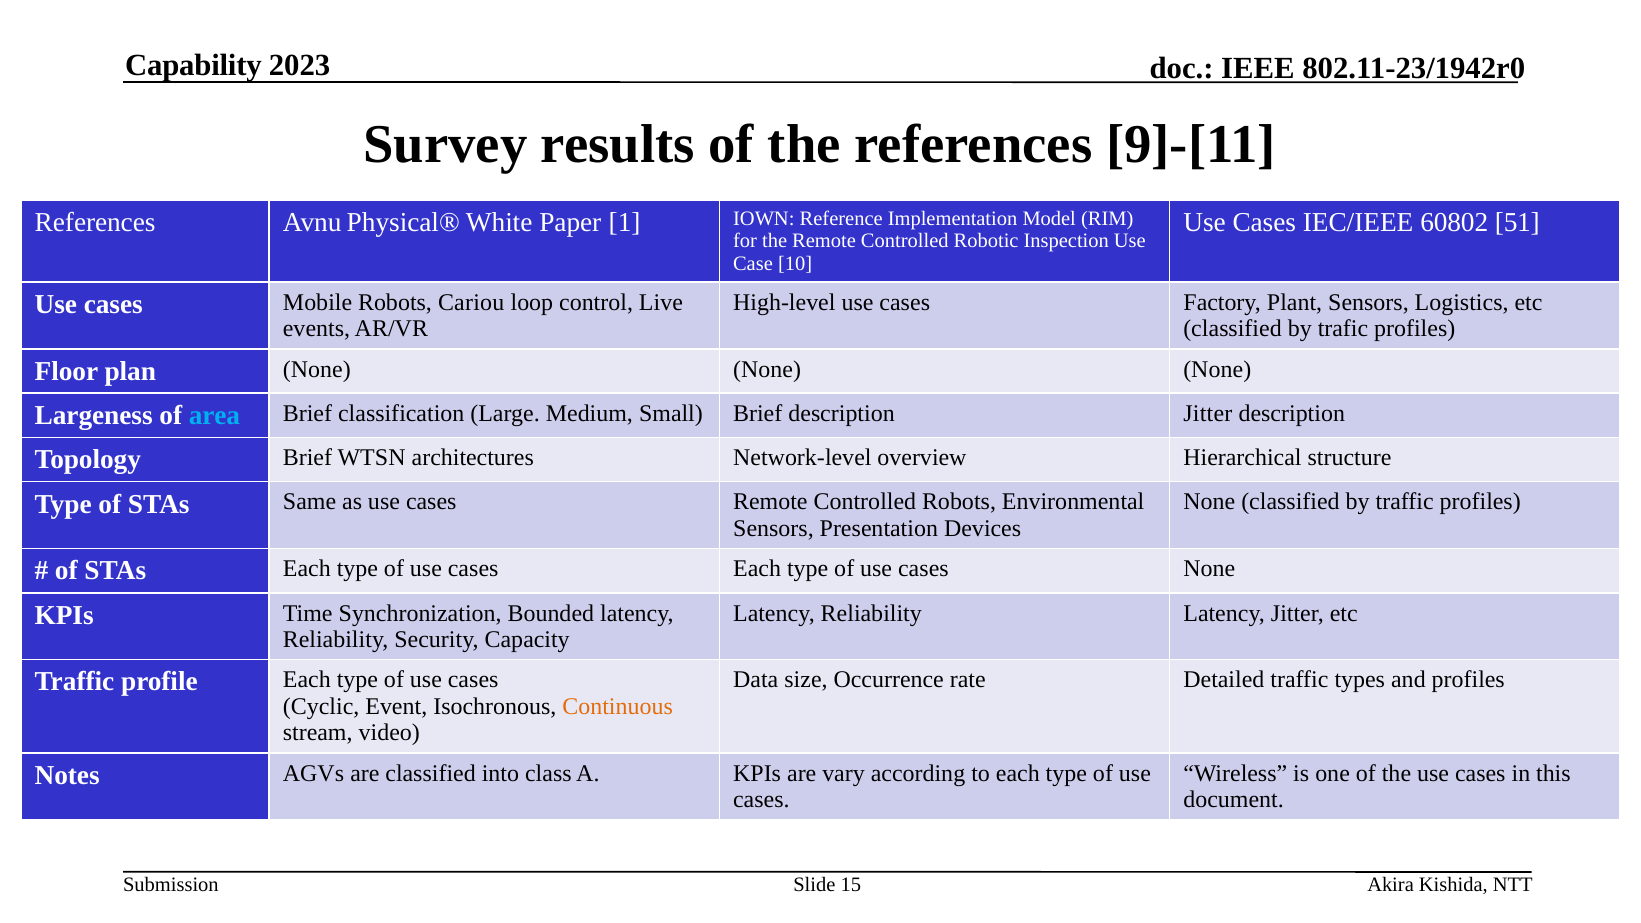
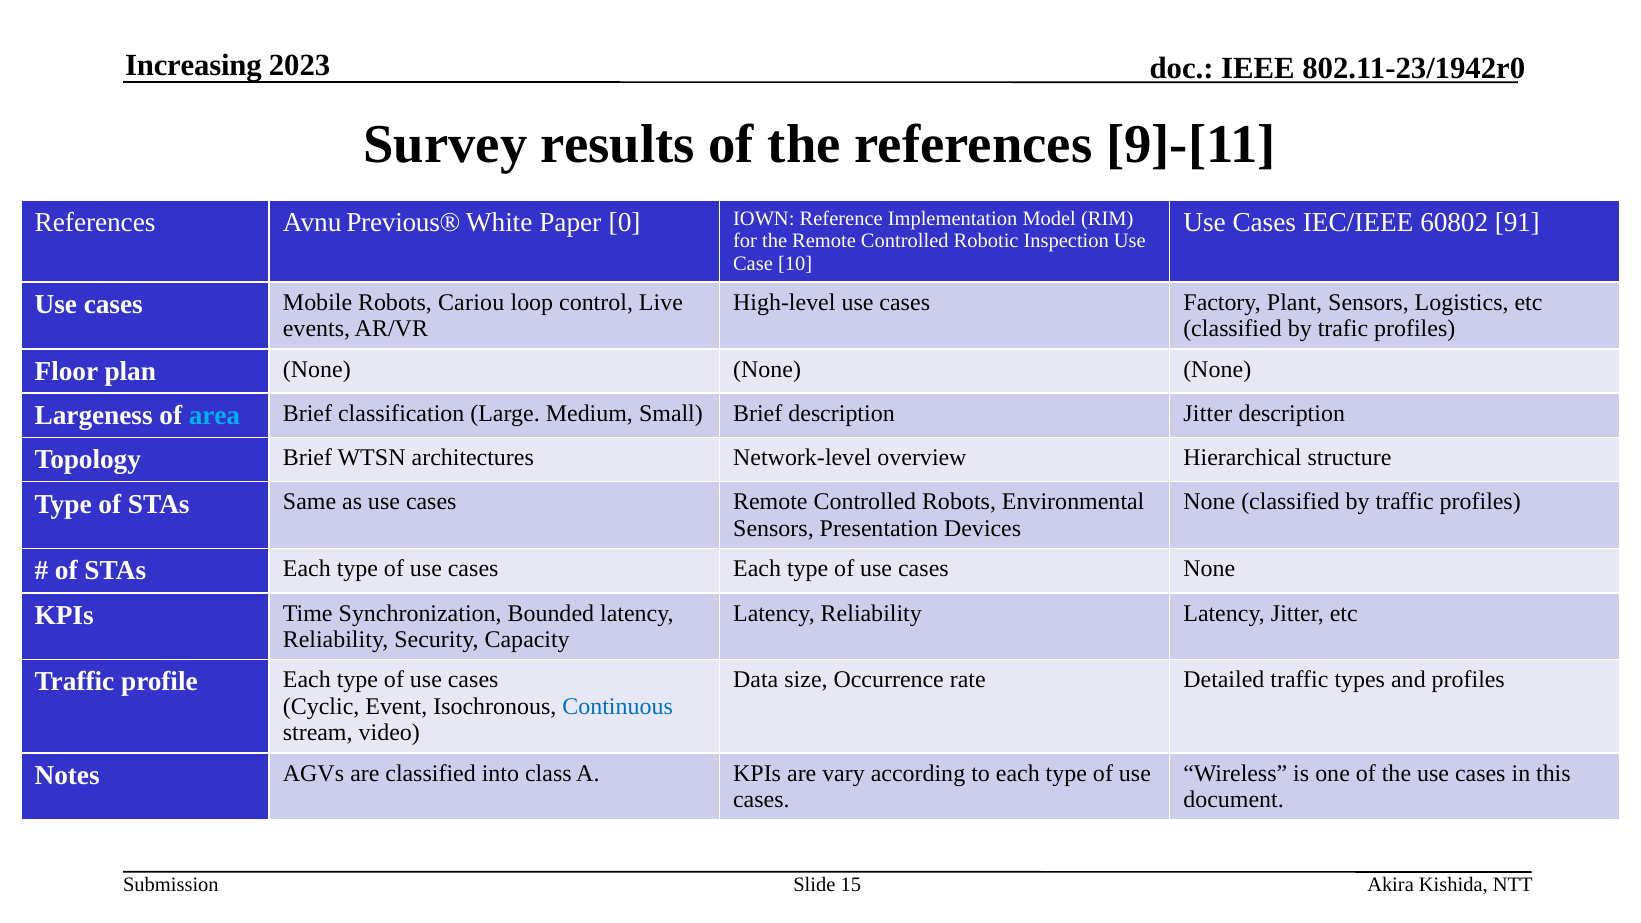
Capability: Capability -> Increasing (193, 65)
Physical®: Physical® -> Previous® (403, 222)
1: 1 -> 0 (625, 222)
51: 51 -> 91 (1517, 222)
Continuous colour: orange -> blue (618, 706)
